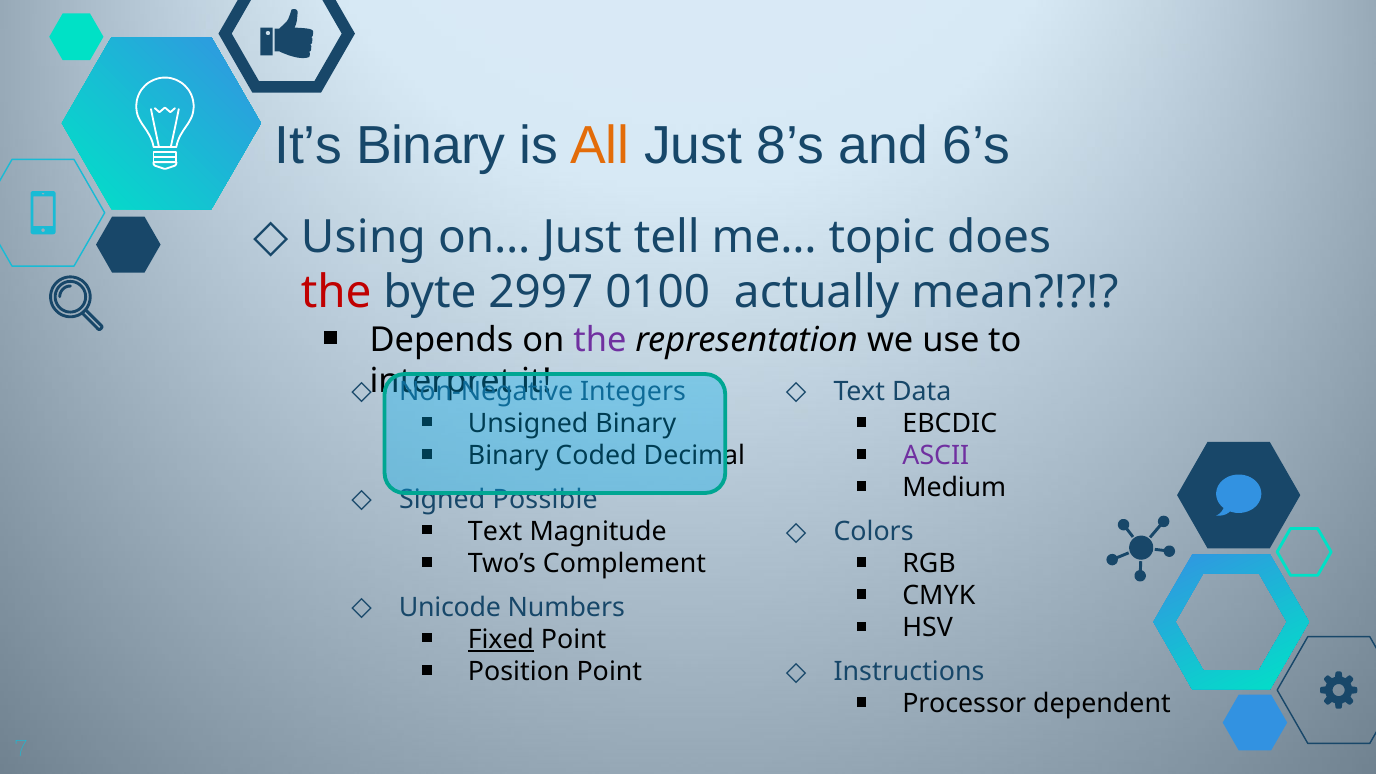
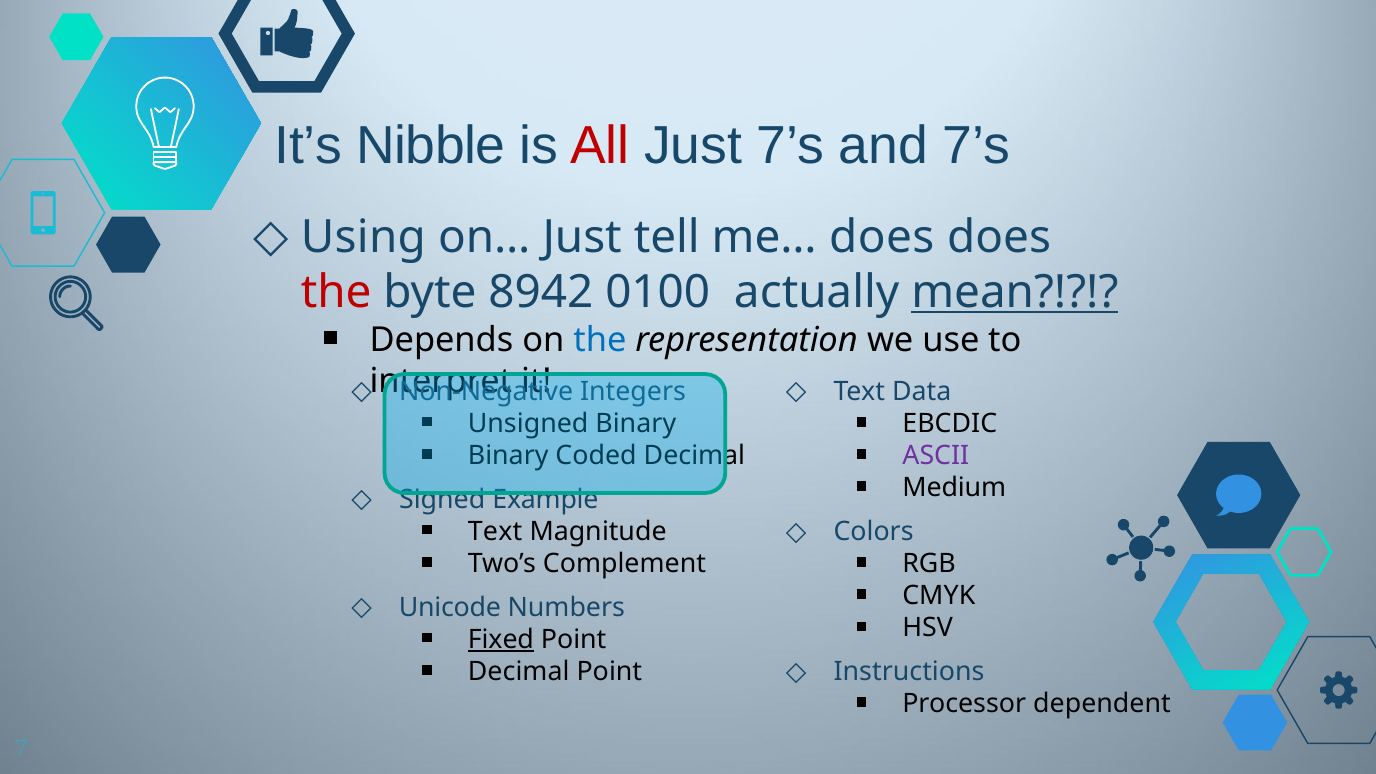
It’s Binary: Binary -> Nibble (431, 146)
All colour: orange -> red (600, 146)
Just 8’s: 8’s -> 7’s (791, 146)
and 6’s: 6’s -> 7’s (977, 146)
me… topic: topic -> does (882, 237)
2997: 2997 -> 8942 (541, 292)
mean underline: none -> present (1015, 292)
the colour: purple -> blue (600, 340)
Possible: Possible -> Example (545, 499)
Position: Position -> Decimal (519, 672)
